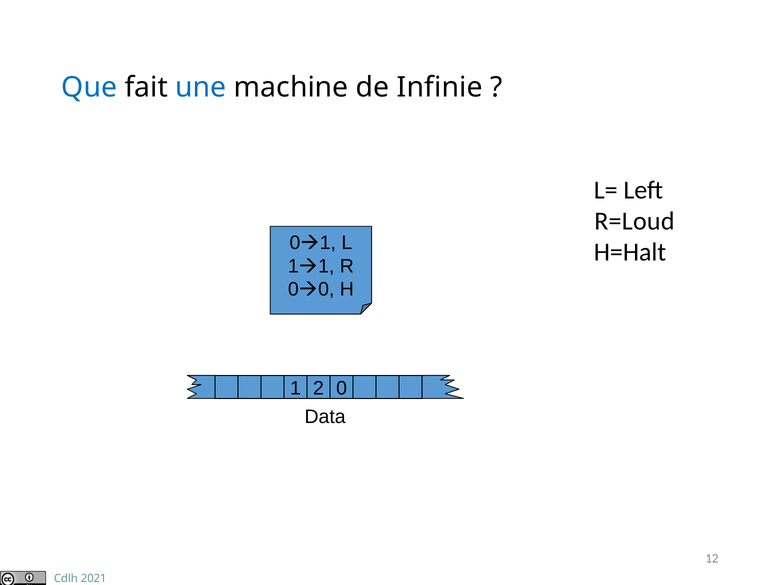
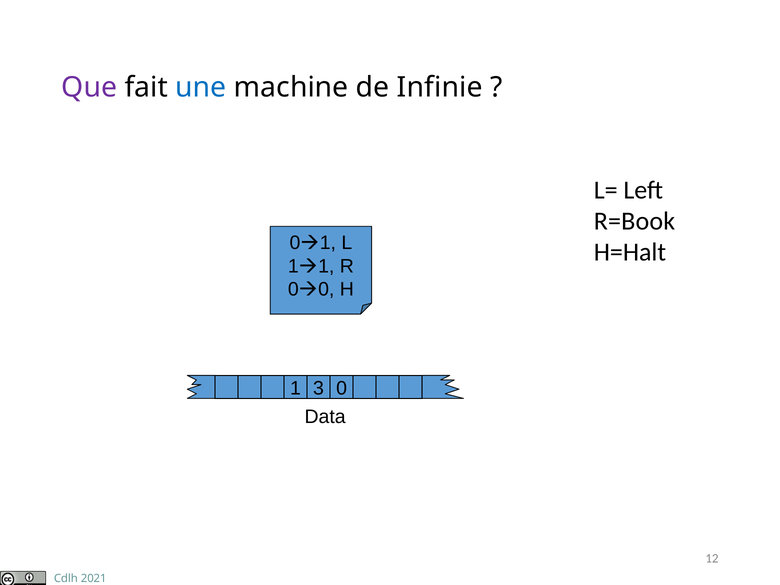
Que colour: blue -> purple (89, 87)
R=Loud: R=Loud -> R=Book (634, 221)
2: 2 -> 3 (318, 388)
